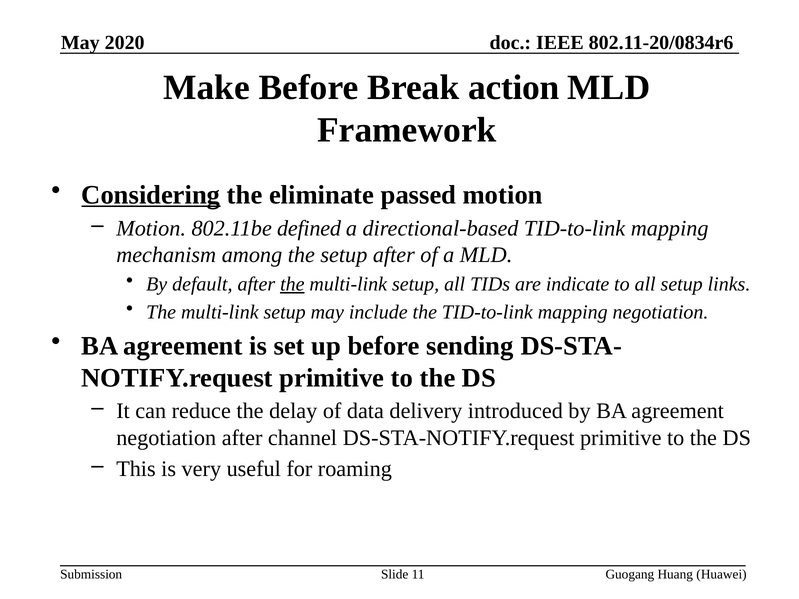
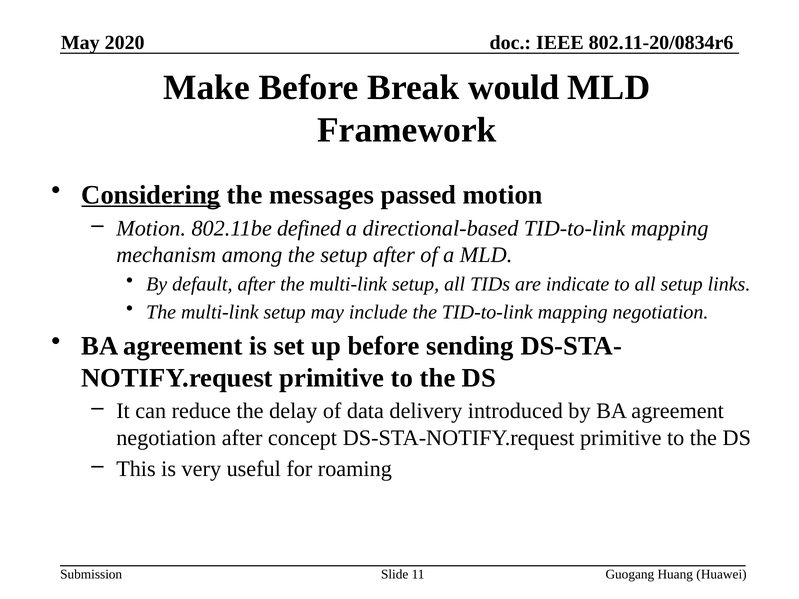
action: action -> would (514, 88)
eliminate: eliminate -> messages (321, 195)
the underline: present -> none (292, 284)
channel: channel -> concept (302, 438)
